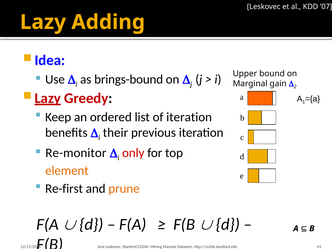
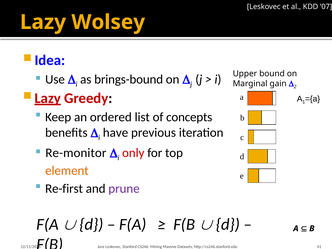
Adding: Adding -> Wolsey (108, 22)
of iteration: iteration -> concepts (189, 117)
their: their -> have (116, 133)
prune colour: orange -> purple (124, 189)
